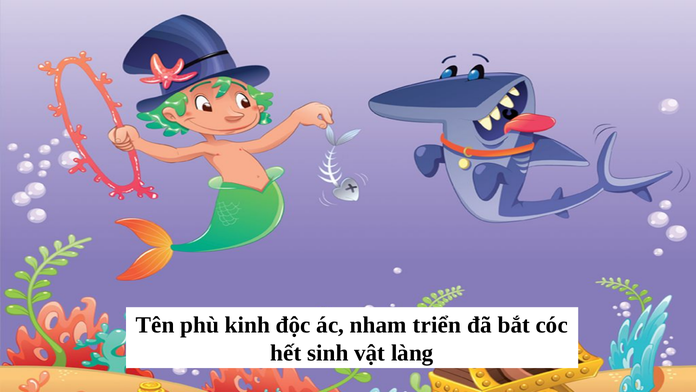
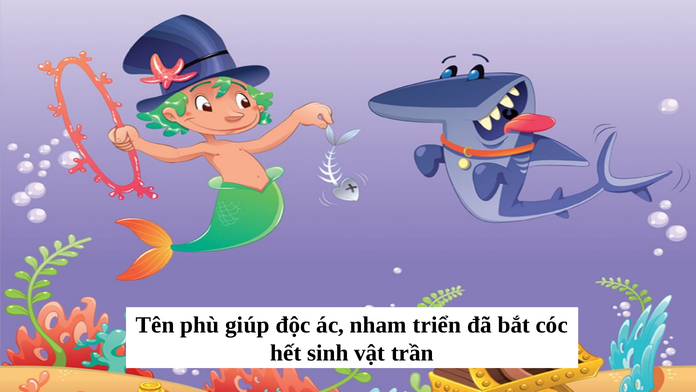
kinh: kinh -> giúp (247, 325)
làng: làng -> trần (412, 353)
